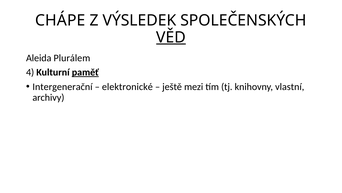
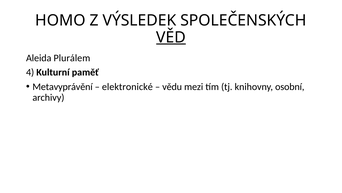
CHÁPE: CHÁPE -> HOMO (60, 20)
paměť underline: present -> none (85, 72)
Intergenerační: Intergenerační -> Metavyprávění (63, 86)
ještě: ještě -> vědu (172, 86)
vlastní: vlastní -> osobní (290, 86)
